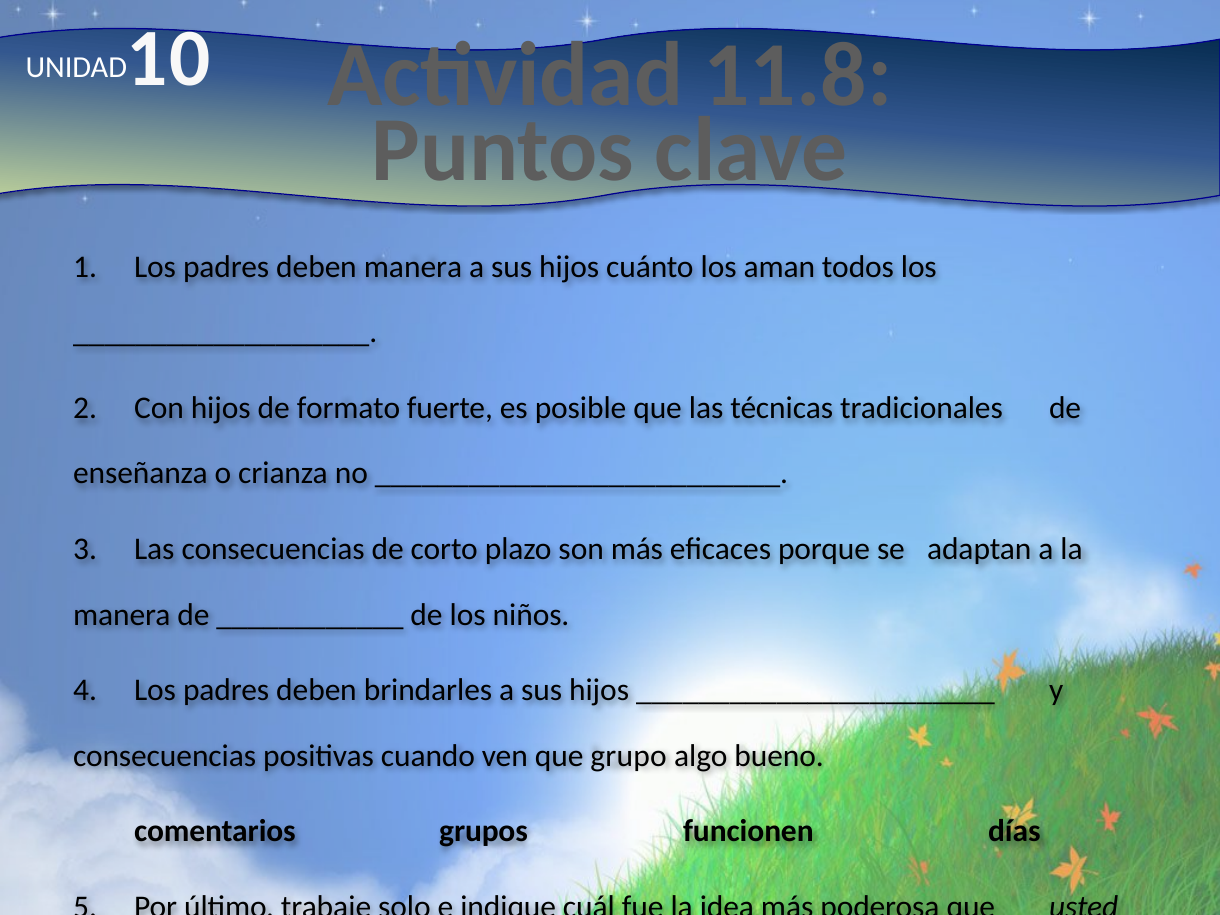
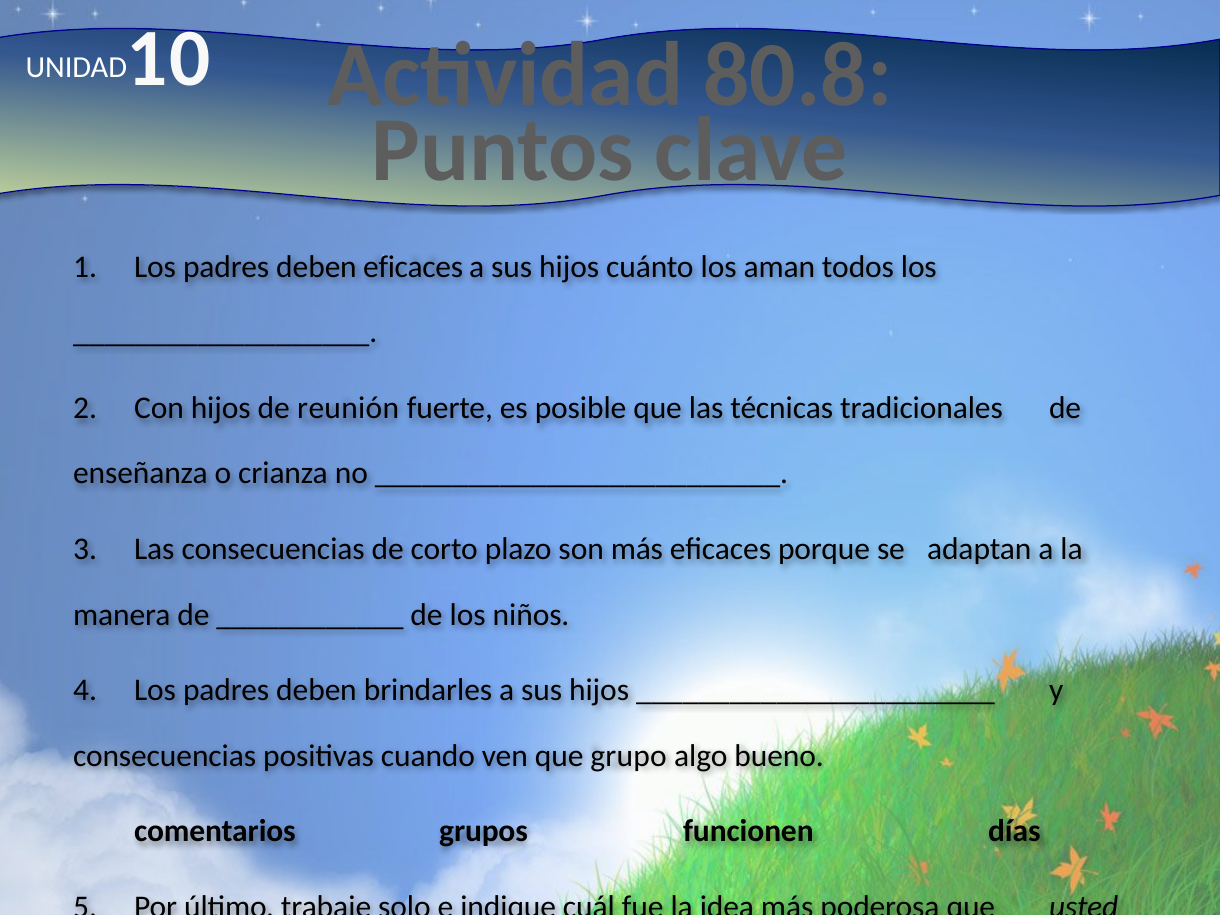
11.8: 11.8 -> 80.8 (798, 76)
deben manera: manera -> eficaces (413, 267)
formato: formato -> reunión (348, 409)
